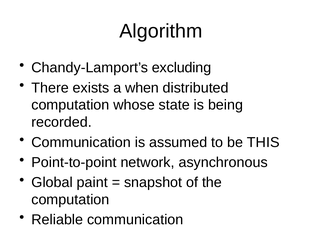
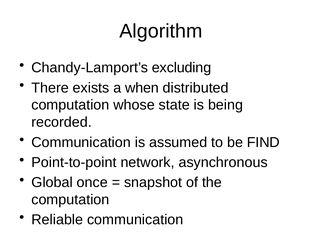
THIS: THIS -> FIND (263, 142)
paint: paint -> once (92, 182)
